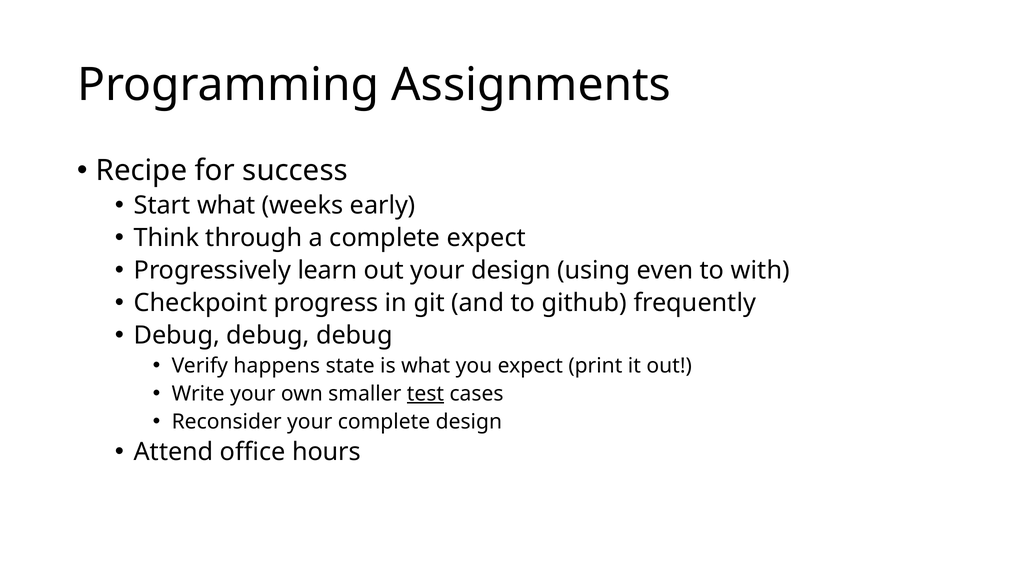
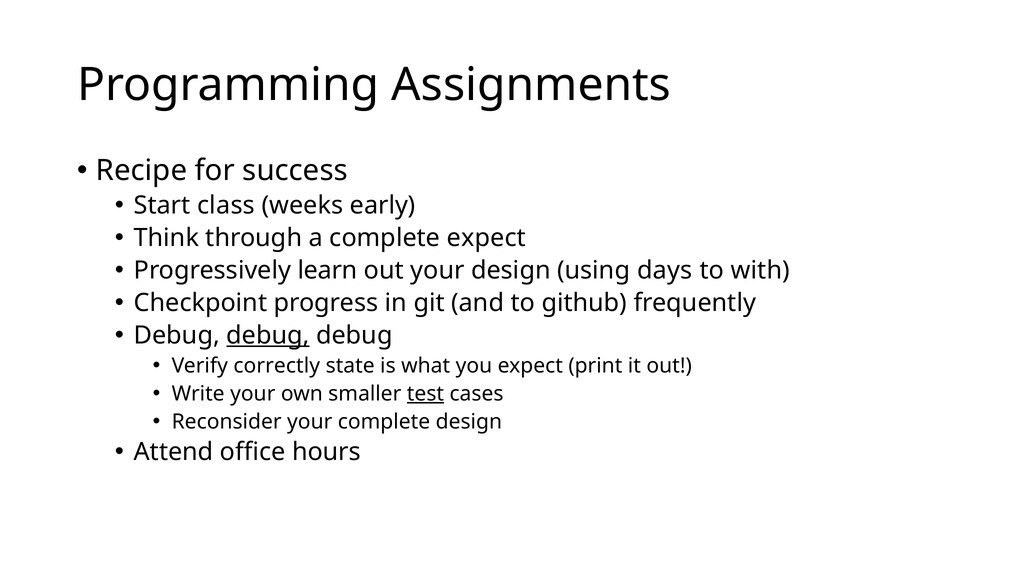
Start what: what -> class (226, 206)
even: even -> days (665, 271)
debug underline: none -> present (268, 336)
happens: happens -> correctly (277, 366)
